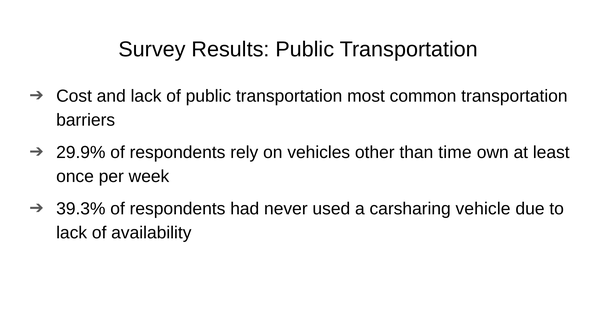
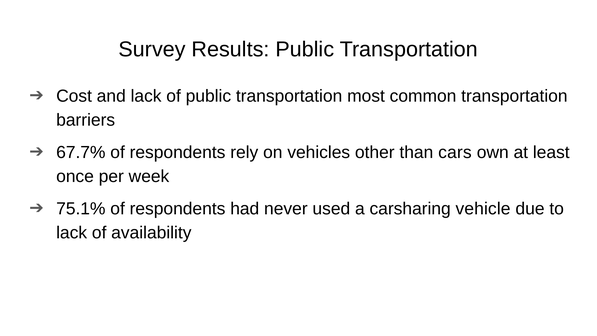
29.9%: 29.9% -> 67.7% (81, 152)
time: time -> cars (455, 152)
39.3%: 39.3% -> 75.1% (81, 209)
